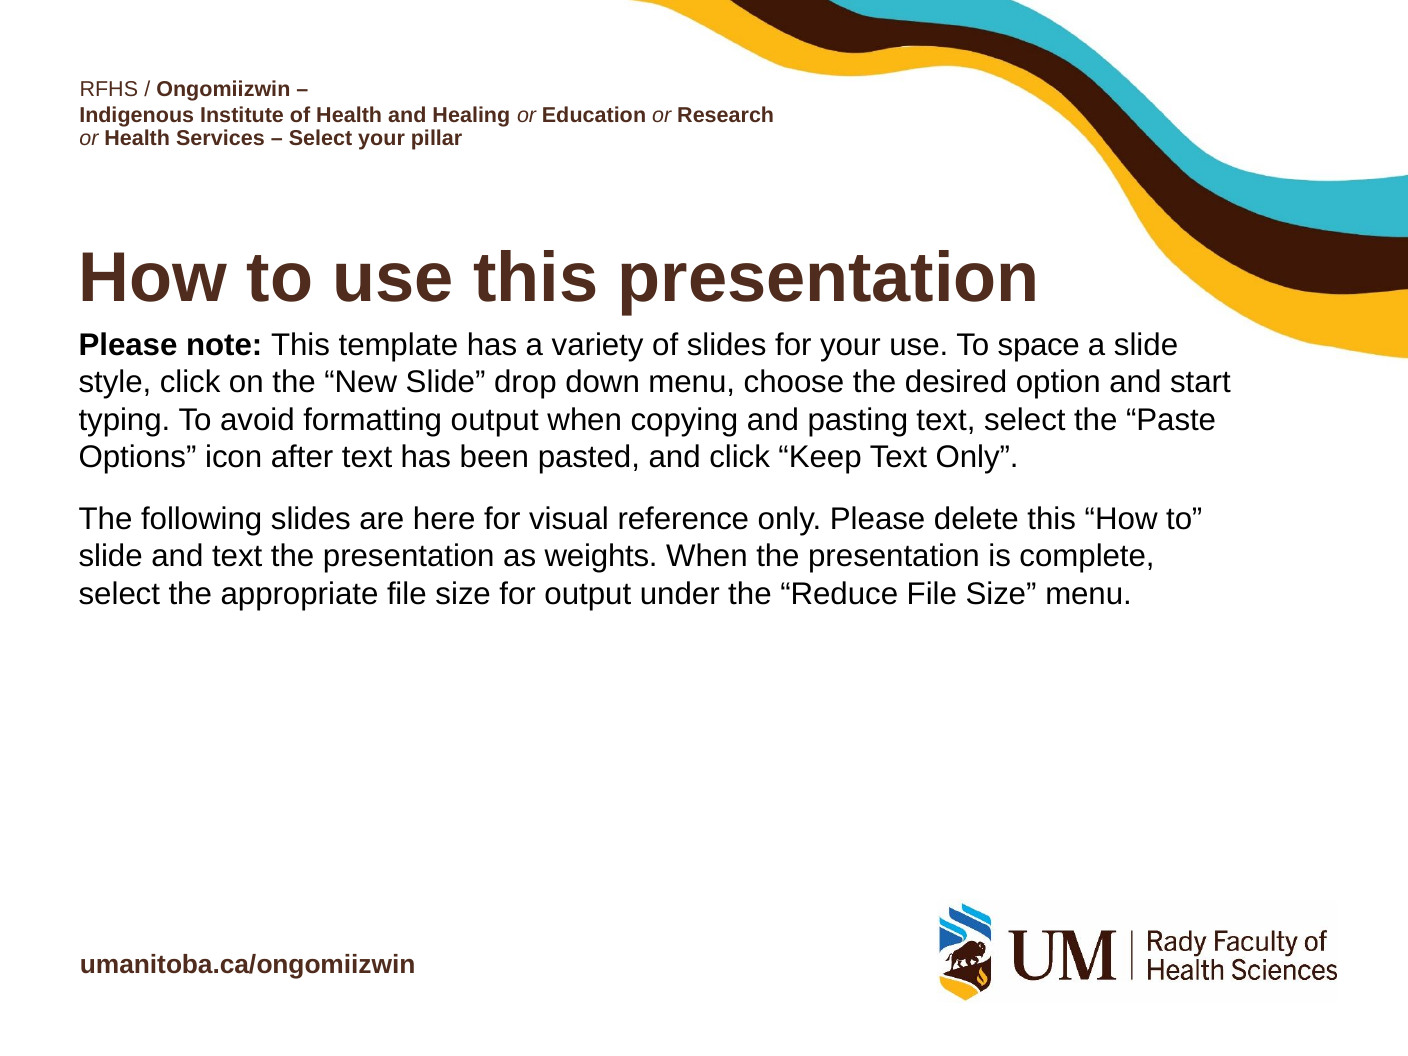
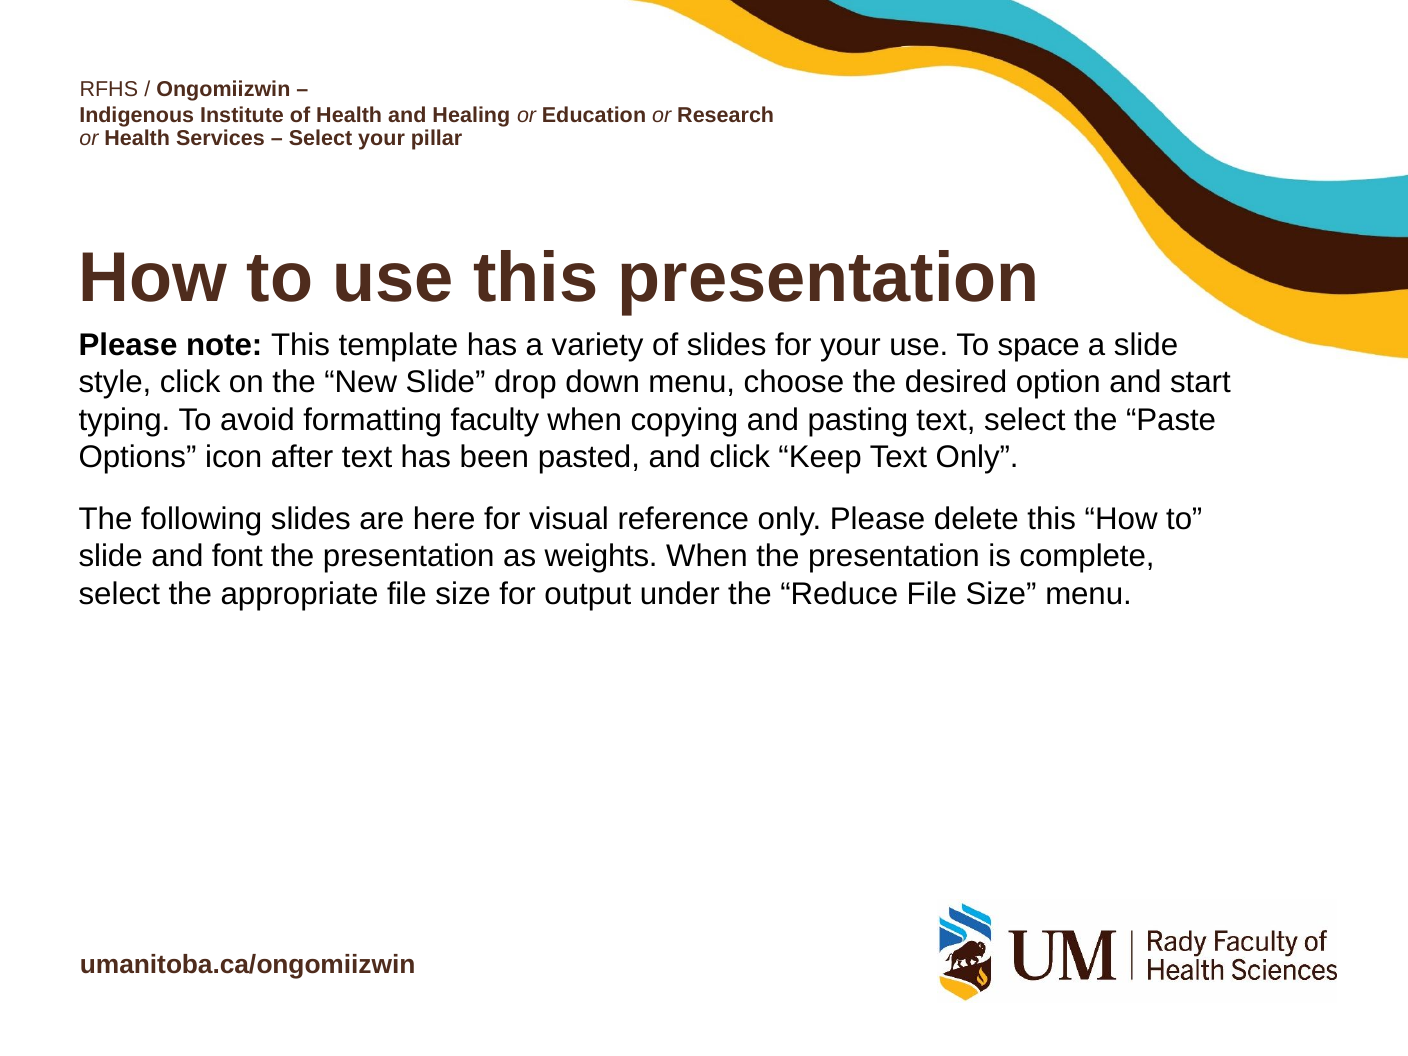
formatting output: output -> faculty (495, 420)
and text: text -> font (237, 557)
